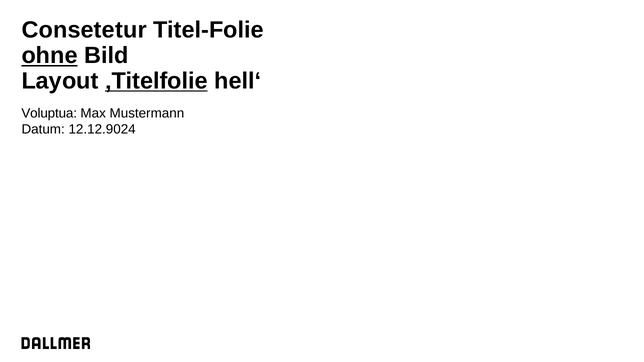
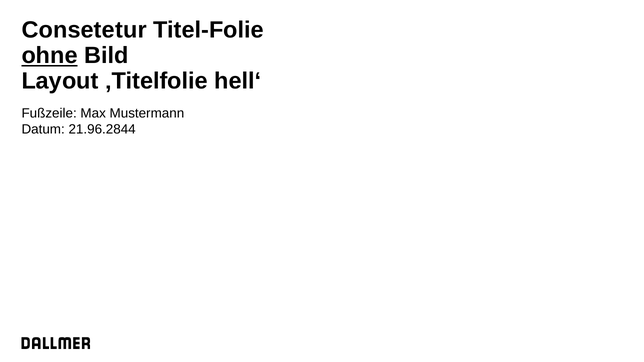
‚Titelfolie underline: present -> none (156, 81)
Voluptua: Voluptua -> Fußzeile (49, 113)
12.12.9024: 12.12.9024 -> 21.96.2844 (102, 130)
